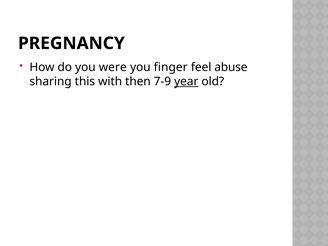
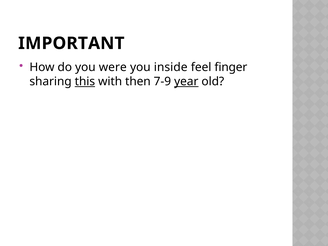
PREGNANCY: PREGNANCY -> IMPORTANT (71, 43)
finger: finger -> inside (171, 67)
abuse: abuse -> finger (231, 67)
this underline: none -> present (85, 81)
